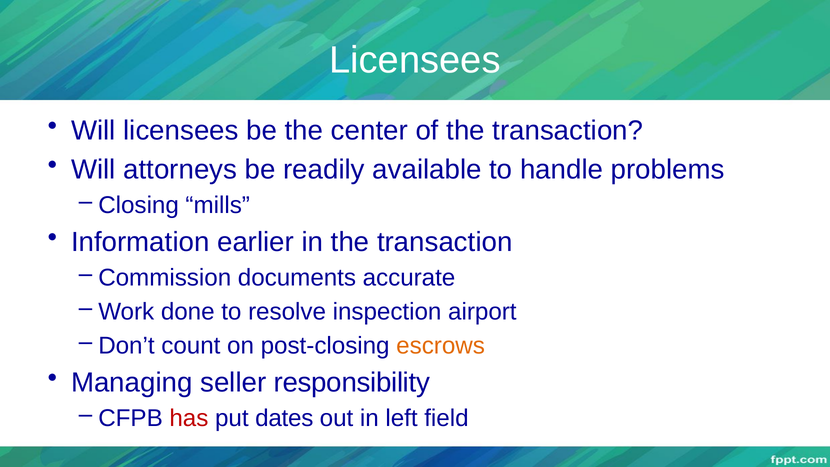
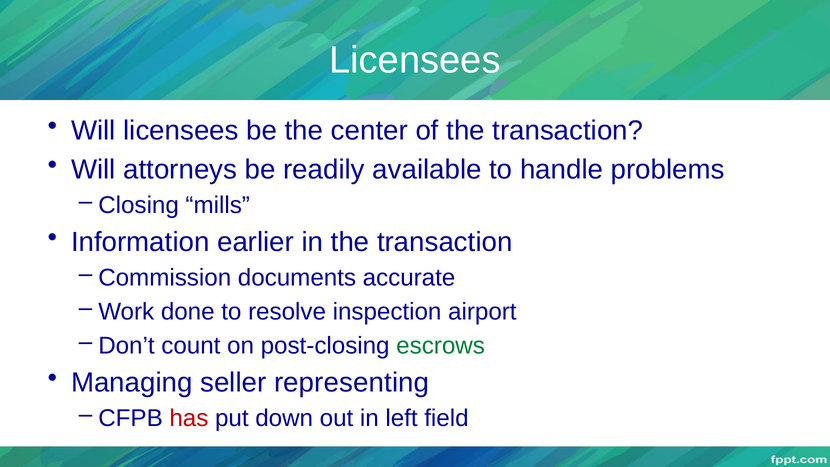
escrows colour: orange -> green (441, 346)
responsibility: responsibility -> representing (352, 383)
dates: dates -> down (284, 418)
